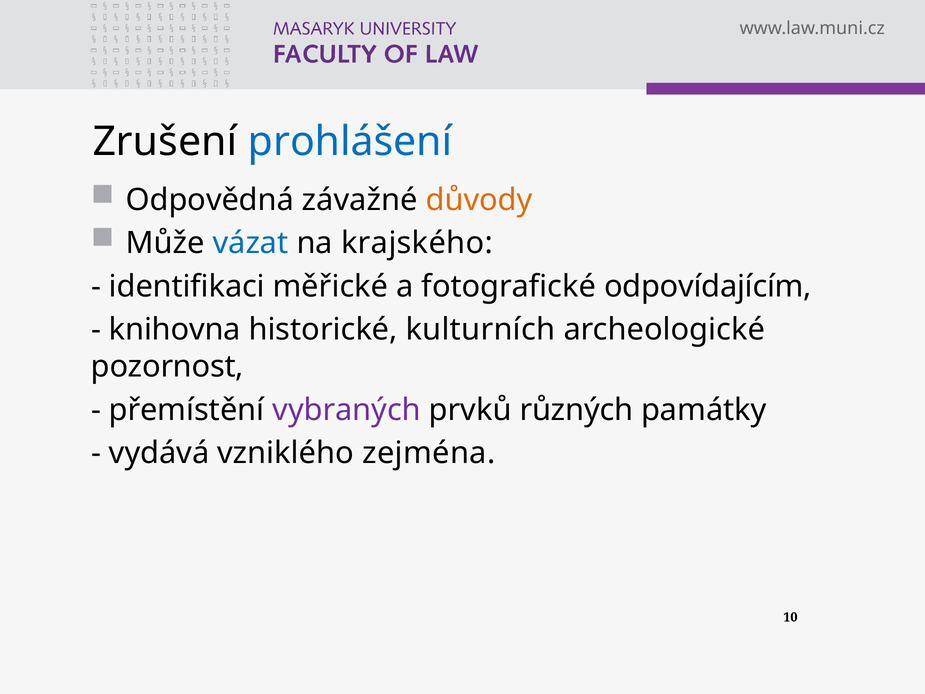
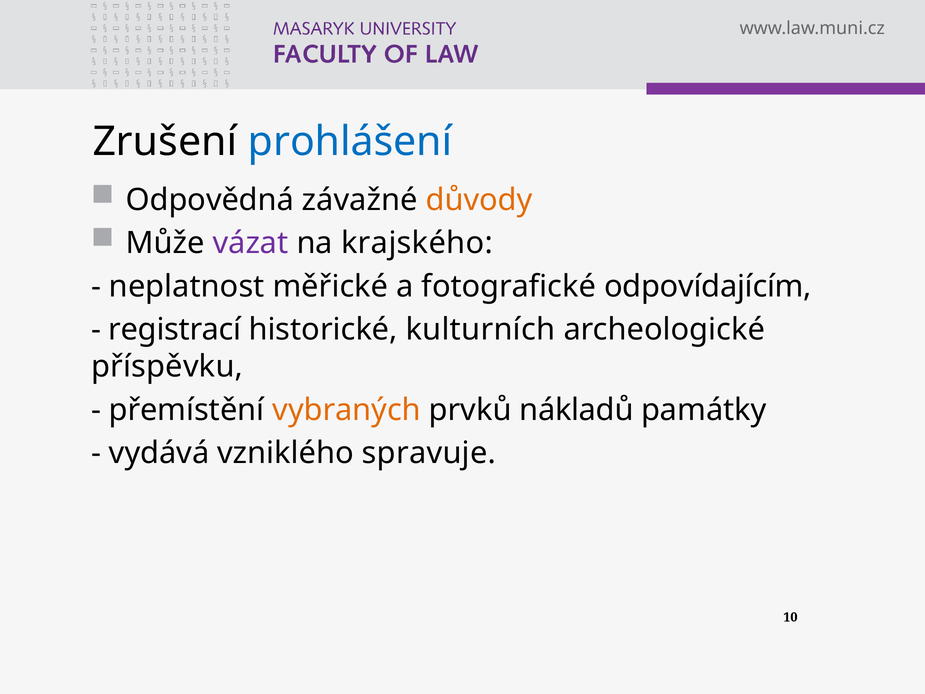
vázat colour: blue -> purple (250, 243)
identifikaci: identifikaci -> neplatnost (187, 286)
knihovna: knihovna -> registrací (175, 330)
pozornost: pozornost -> příspěvku (167, 367)
vybraných colour: purple -> orange (347, 410)
různých: různých -> nákladů (576, 410)
zejména: zejména -> spravuje (429, 453)
